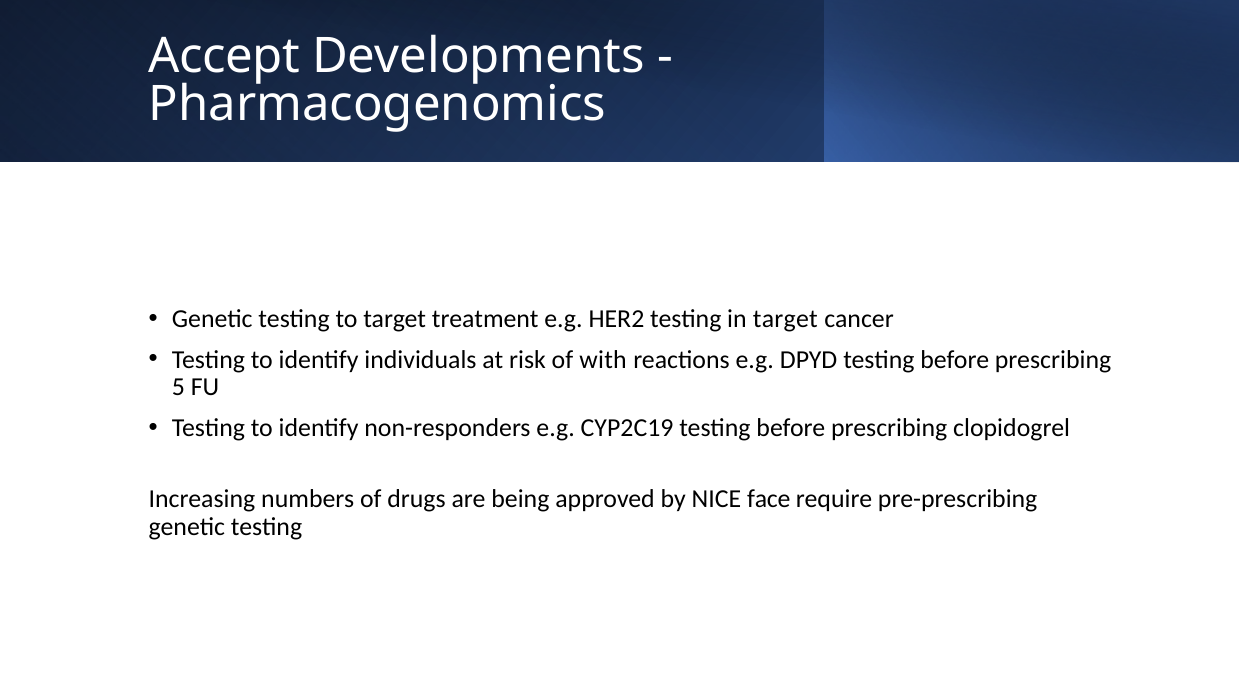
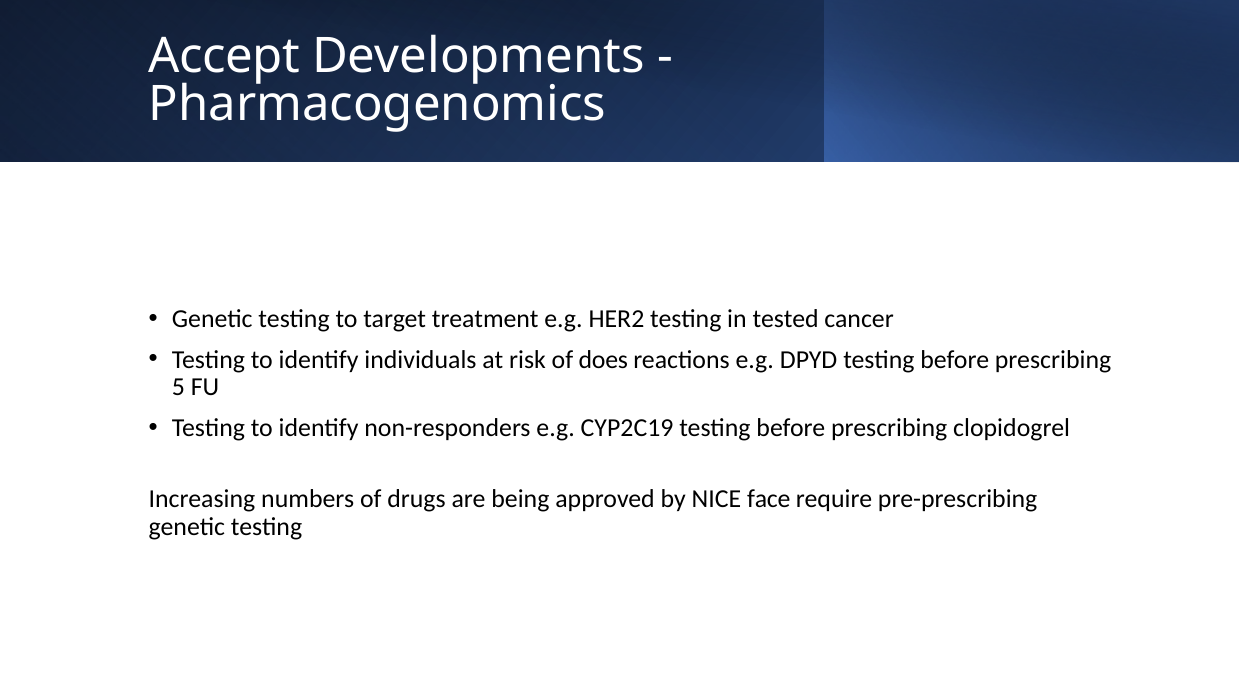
in target: target -> tested (786, 319)
with: with -> does (603, 359)
